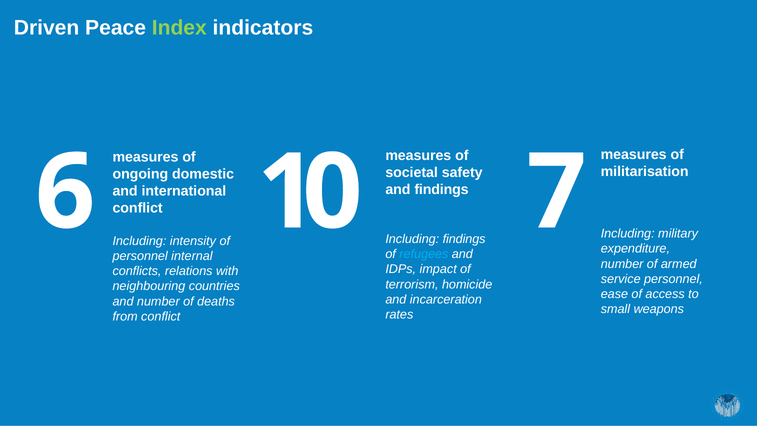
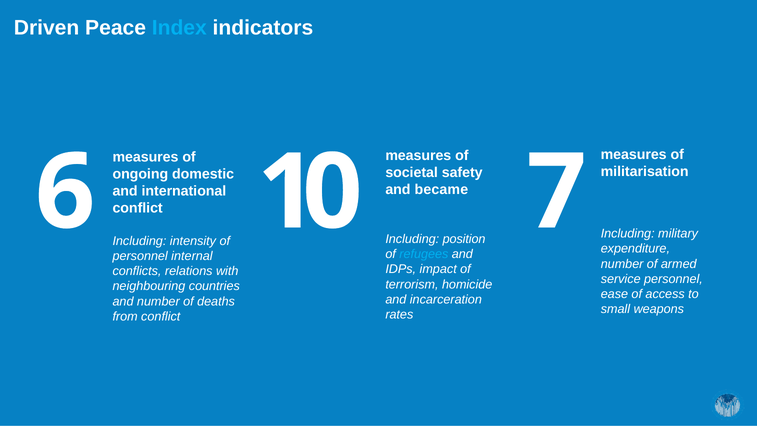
Index colour: light green -> light blue (179, 28)
and findings: findings -> became (441, 190)
Including findings: findings -> position (464, 239)
